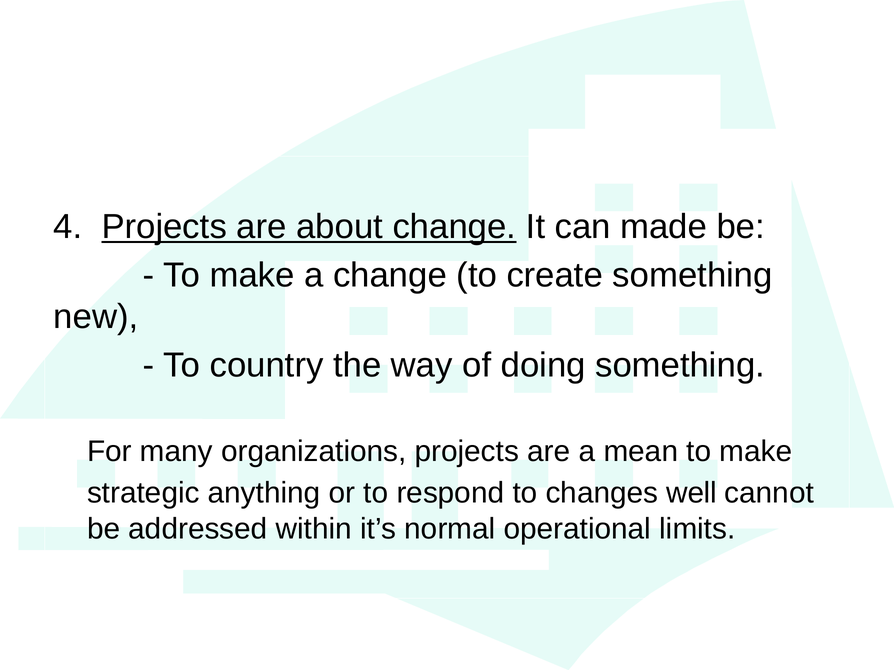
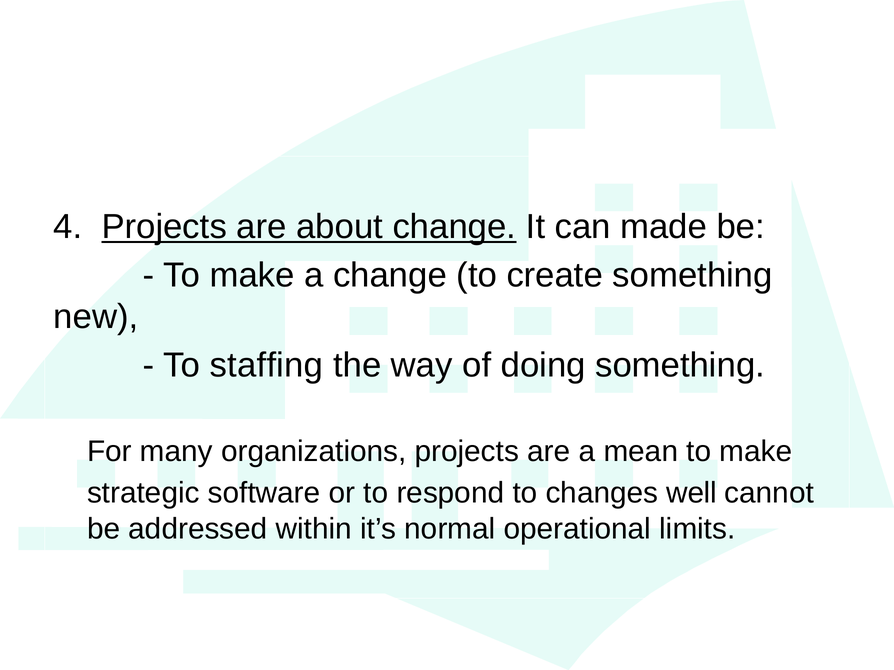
country: country -> staffing (266, 366)
anything: anything -> software (264, 493)
